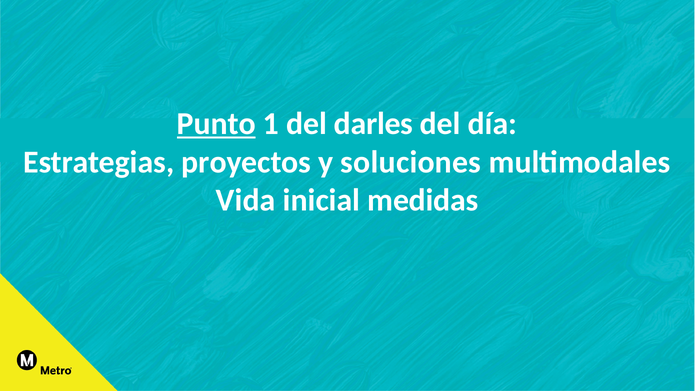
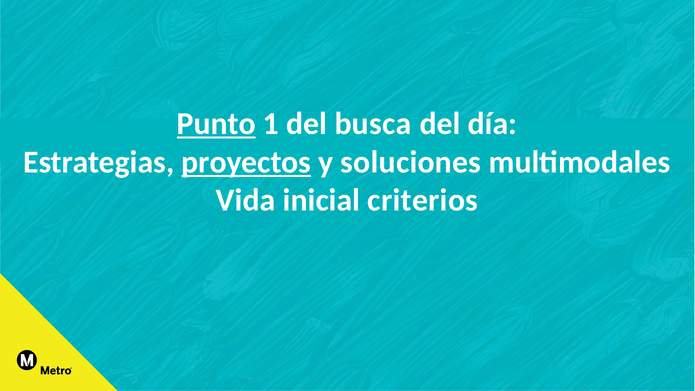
darles: darles -> busca (373, 124)
proyectos underline: none -> present (246, 162)
medidas: medidas -> criterios (423, 200)
